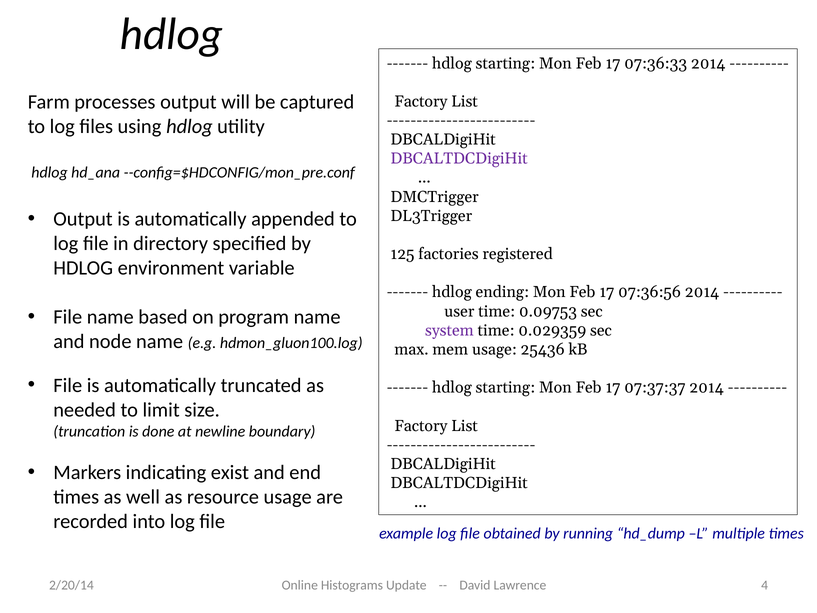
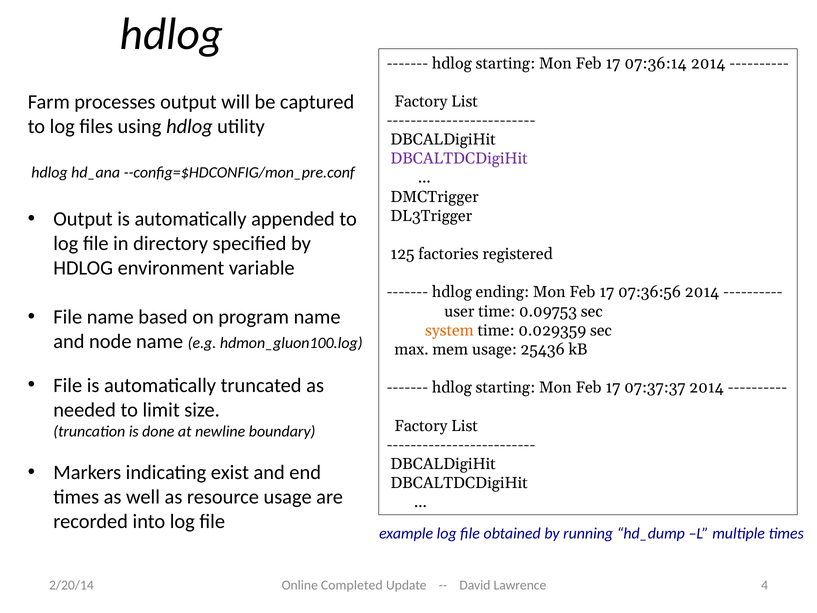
07:36:33: 07:36:33 -> 07:36:14 (656, 63)
system colour: purple -> orange (449, 330)
Histograms: Histograms -> Completed (352, 585)
